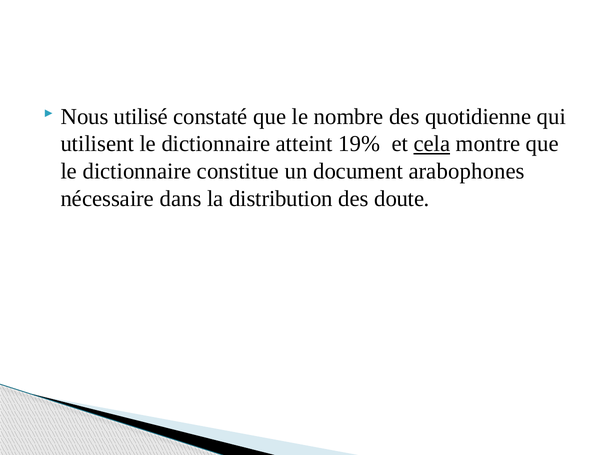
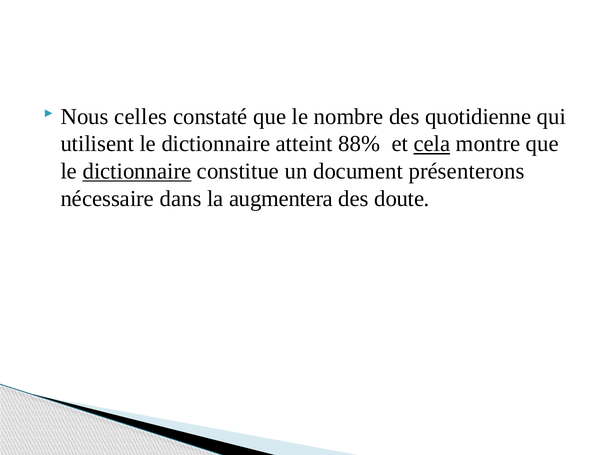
utilisé: utilisé -> celles (141, 117)
19%: 19% -> 88% (359, 144)
dictionnaire underline: none -> present (137, 171)
arabophones: arabophones -> présenterons (467, 171)
distribution: distribution -> augmentera (281, 199)
